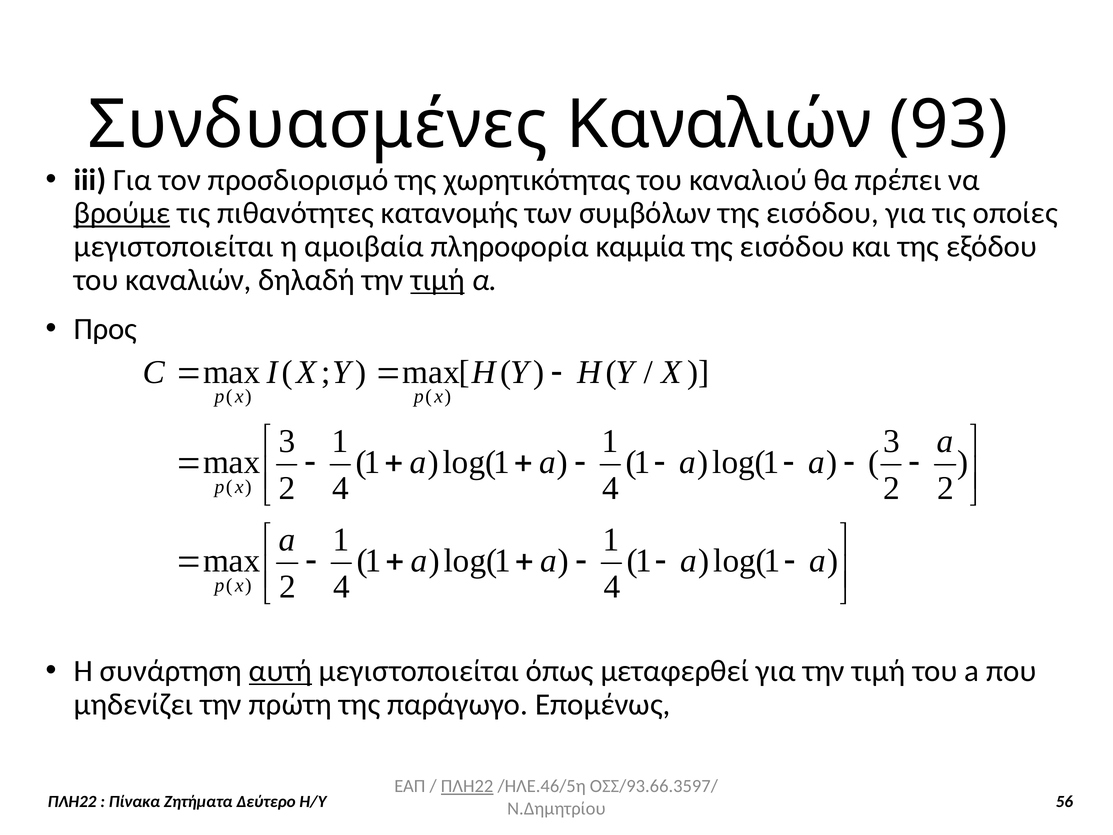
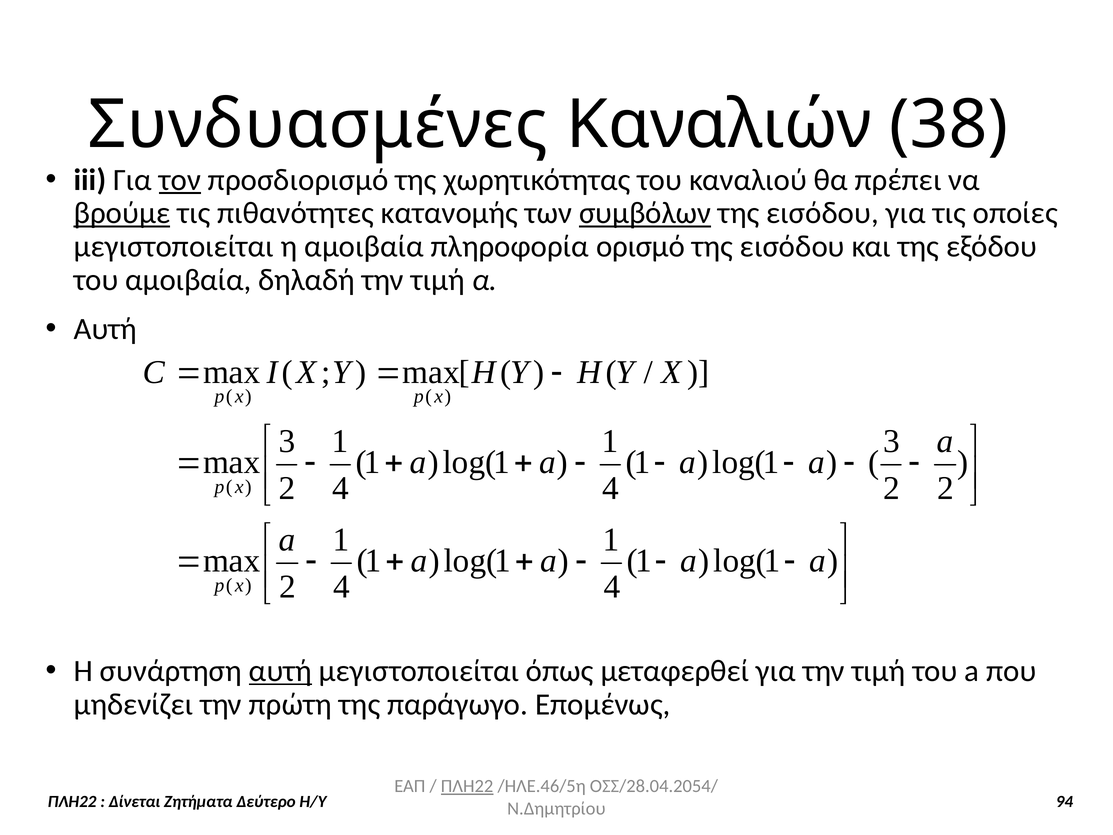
93: 93 -> 38 (949, 125)
τον underline: none -> present (180, 180)
συμβόλων underline: none -> present (645, 213)
καμμία: καμμία -> ορισμό (641, 247)
του καναλιών: καναλιών -> αμοιβαία (188, 280)
τιμή underline: present -> none (438, 280)
Προς: Προς -> Αυτή (105, 329)
ΟΣΣ/93.66.3597/: ΟΣΣ/93.66.3597/ -> ΟΣΣ/28.04.2054/ (654, 786)
Πίνακα: Πίνακα -> Δίνεται (135, 801)
56: 56 -> 94 (1064, 801)
